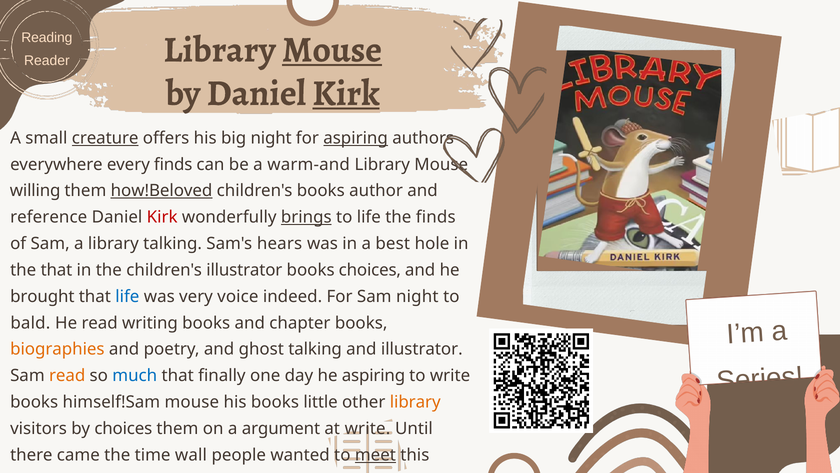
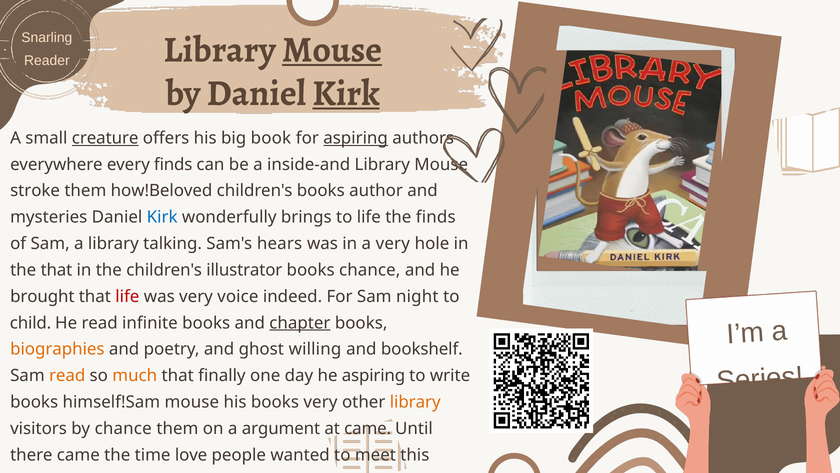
Reading: Reading -> Snarling (47, 38)
big night: night -> book (271, 138)
warm-and: warm-and -> inside-and (309, 164)
willing: willing -> stroke (35, 191)
how!Beloved underline: present -> none (162, 191)
reference: reference -> mysteries (49, 217)
Kirk colour: red -> blue (162, 217)
brings underline: present -> none (306, 217)
a best: best -> very (393, 243)
books choices: choices -> chance (370, 270)
life colour: blue -> red (127, 296)
bald: bald -> child (31, 323)
read writing: writing -> infinite (150, 323)
chapter underline: none -> present (300, 323)
ghost talking: talking -> willing (315, 349)
and illustrator: illustrator -> bookshelf (422, 349)
much colour: blue -> orange (135, 375)
books little: little -> very (320, 402)
by choices: choices -> chance (123, 428)
at write: write -> came (368, 428)
wall: wall -> love (191, 455)
meet underline: present -> none (375, 455)
